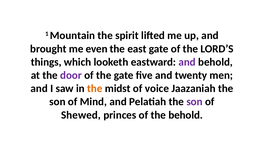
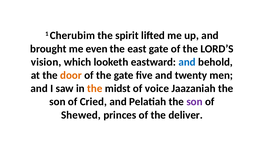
Mountain: Mountain -> Cherubim (72, 35)
things: things -> vision (46, 62)
and colour: purple -> blue (187, 62)
door colour: purple -> orange (71, 75)
Mind: Mind -> Cried (93, 101)
the behold: behold -> deliver (186, 115)
